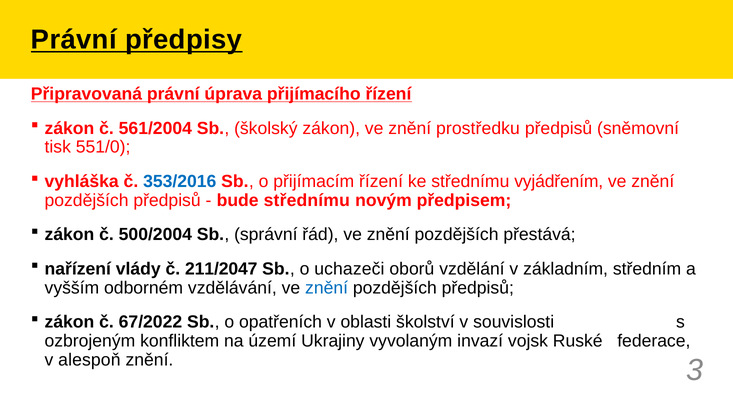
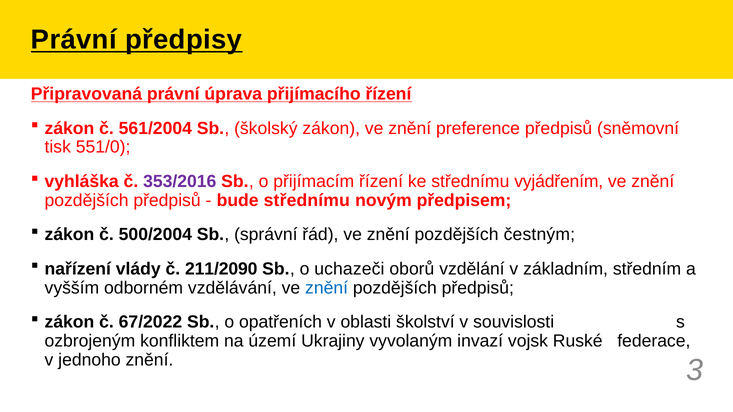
prostředku: prostředku -> preference (478, 128)
353/2016 colour: blue -> purple (180, 182)
přestává: přestává -> čestným (539, 235)
211/2047: 211/2047 -> 211/2090 (221, 269)
alespoň: alespoň -> jednoho (89, 360)
